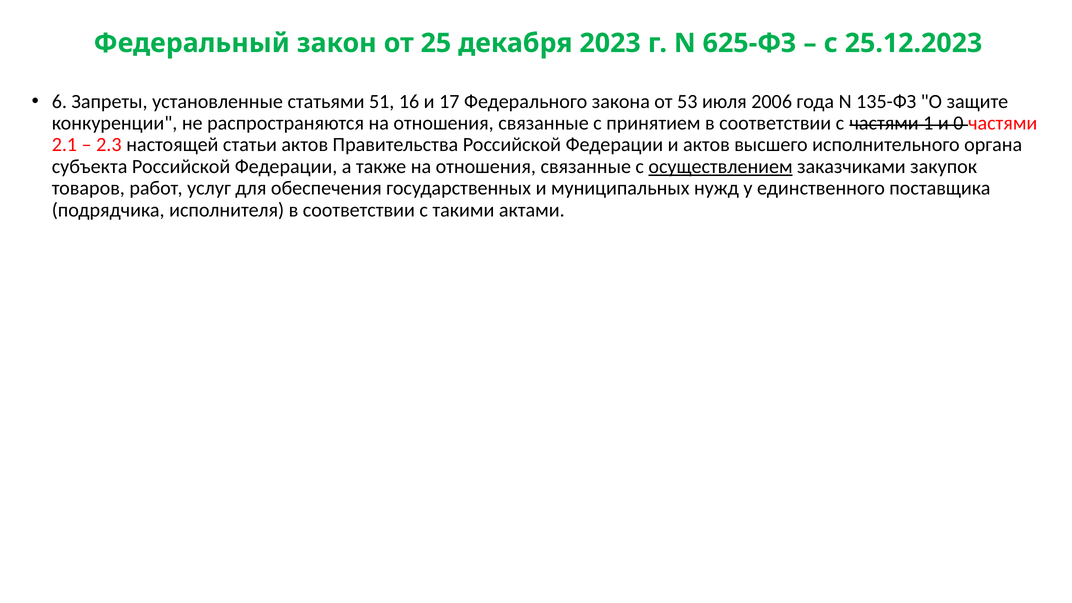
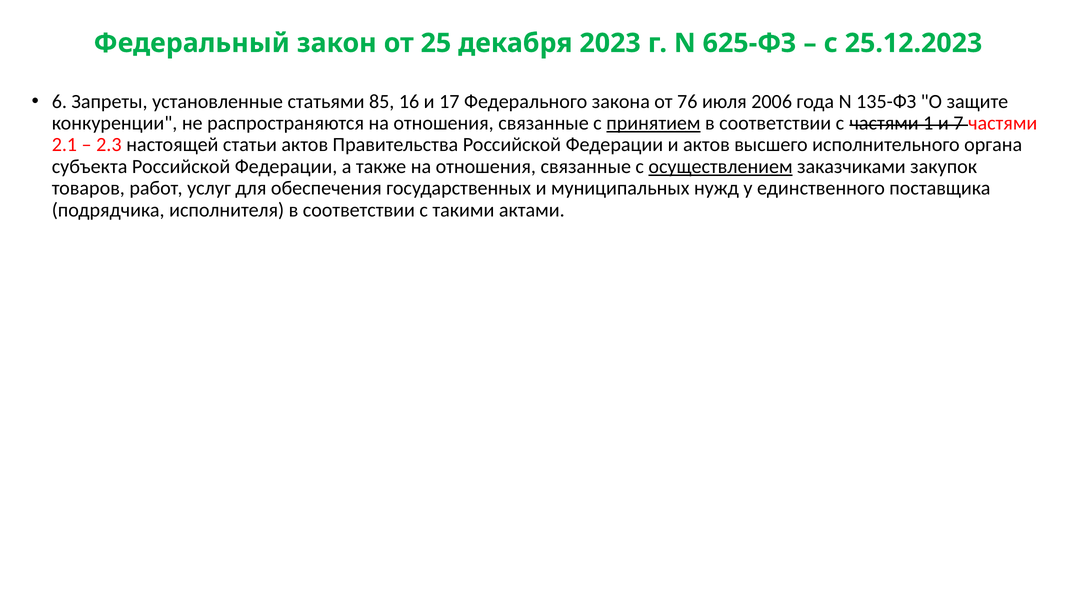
51: 51 -> 85 (382, 101)
53: 53 -> 76 (687, 101)
принятием underline: none -> present (653, 123)
0: 0 -> 7 (958, 123)
